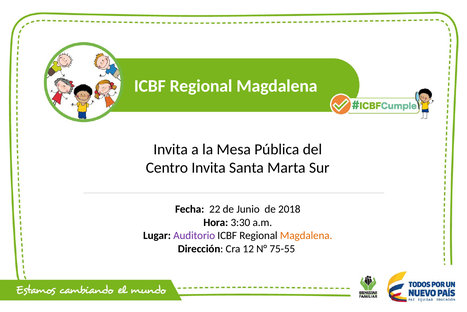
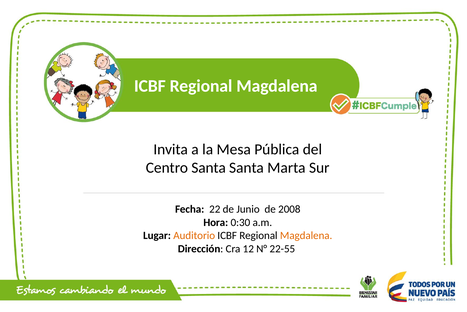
Centro Invita: Invita -> Santa (209, 167)
2018: 2018 -> 2008 (289, 209)
3:30: 3:30 -> 0:30 (240, 222)
Auditorio colour: purple -> orange (194, 235)
75-55: 75-55 -> 22-55 (282, 248)
